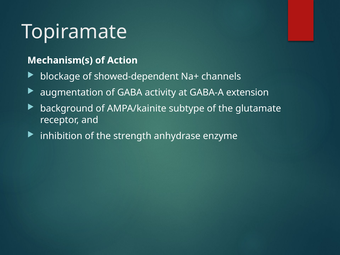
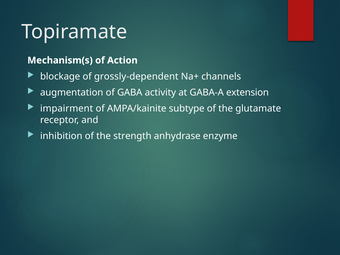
showed-dependent: showed-dependent -> grossly-dependent (136, 76)
background: background -> impairment (67, 109)
